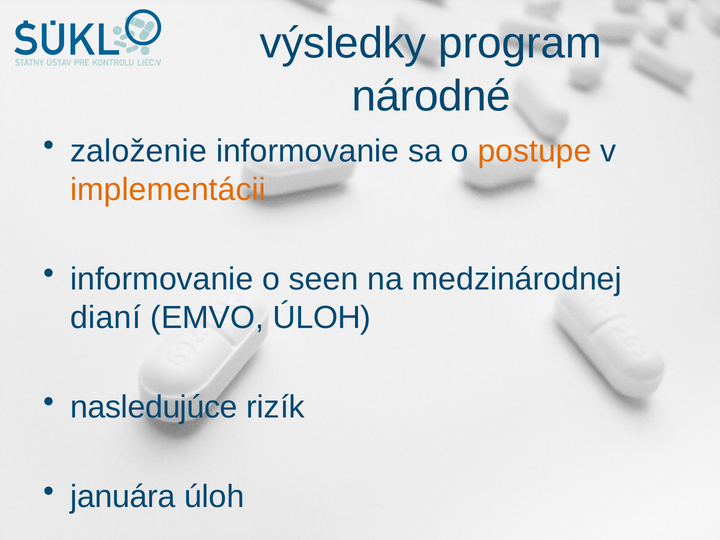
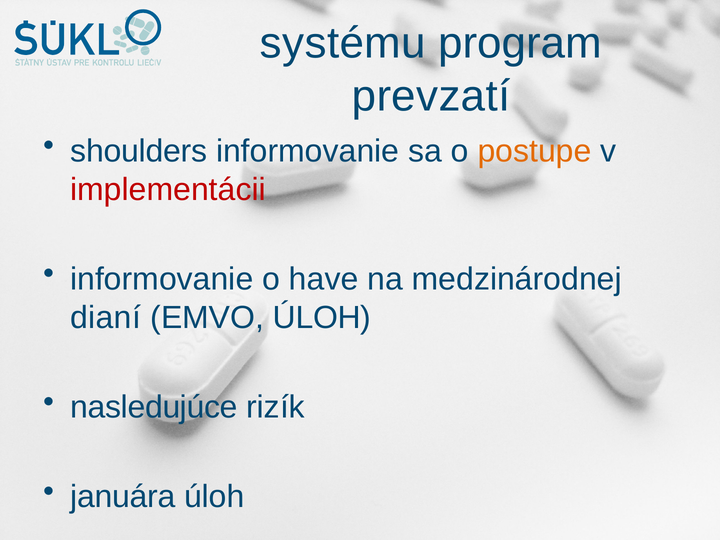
výsledky: výsledky -> systému (343, 43)
národné: národné -> prevzatí (431, 96)
založenie: založenie -> shoulders (139, 151)
implementácii colour: orange -> red (168, 189)
seen: seen -> have (324, 279)
